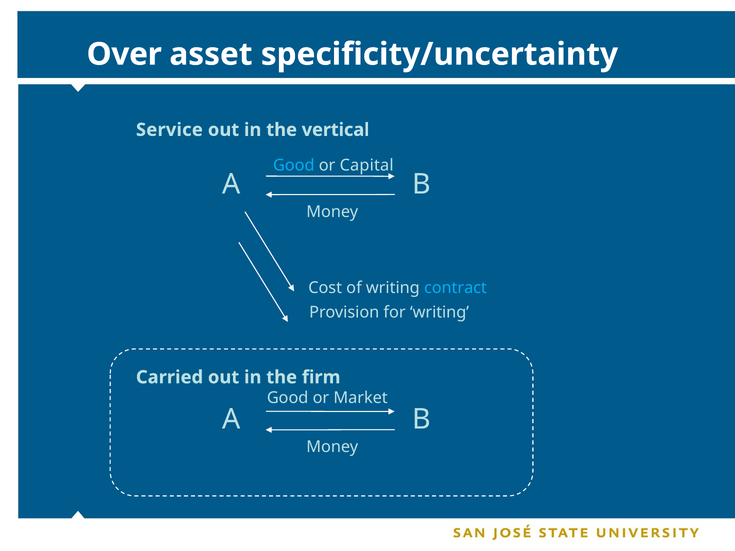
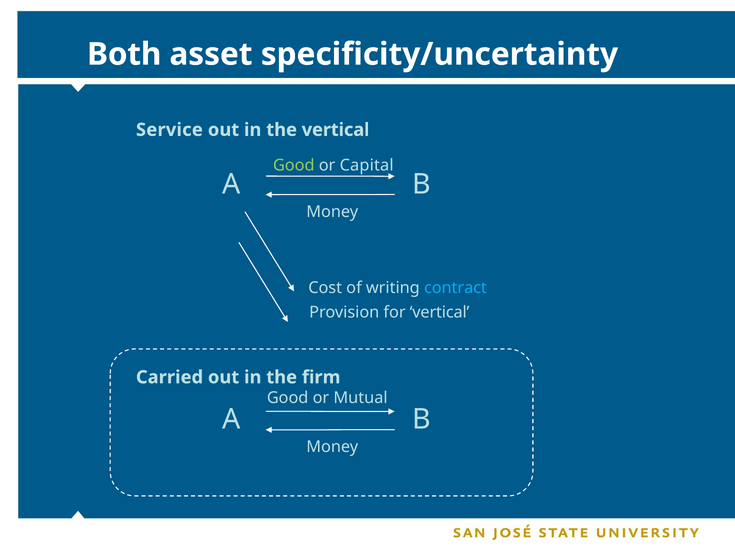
Over: Over -> Both (124, 54)
Good colour: light blue -> light green (294, 165)
for writing: writing -> vertical (440, 312)
Market: Market -> Mutual (361, 398)
